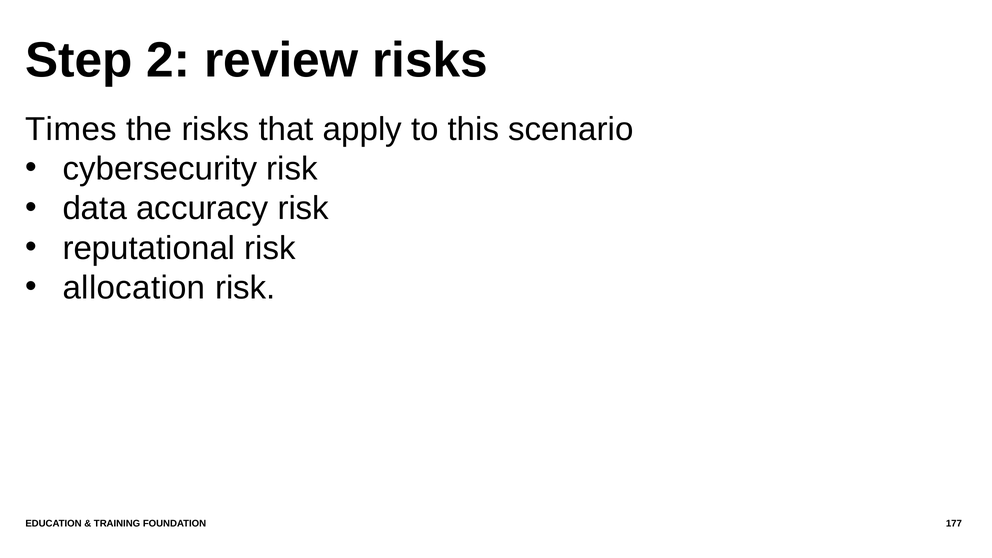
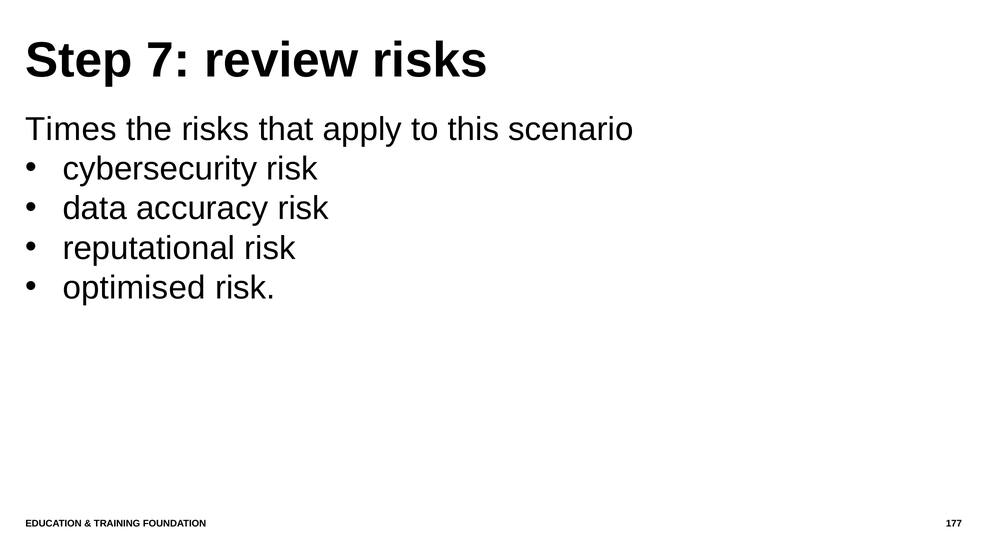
2: 2 -> 7 (168, 60)
allocation: allocation -> optimised (134, 288)
